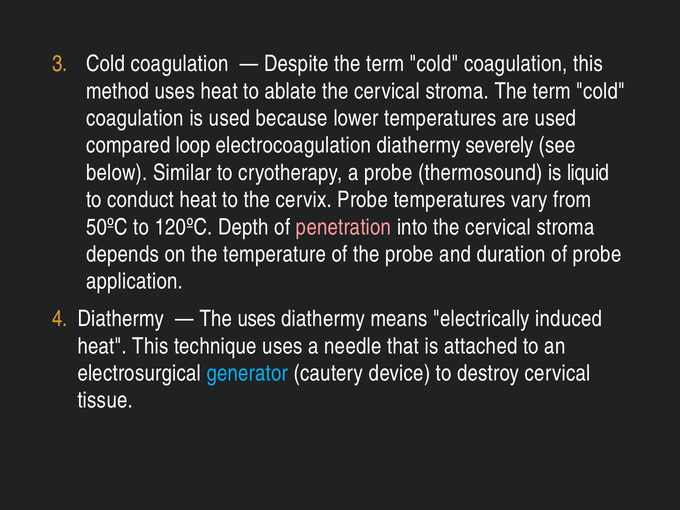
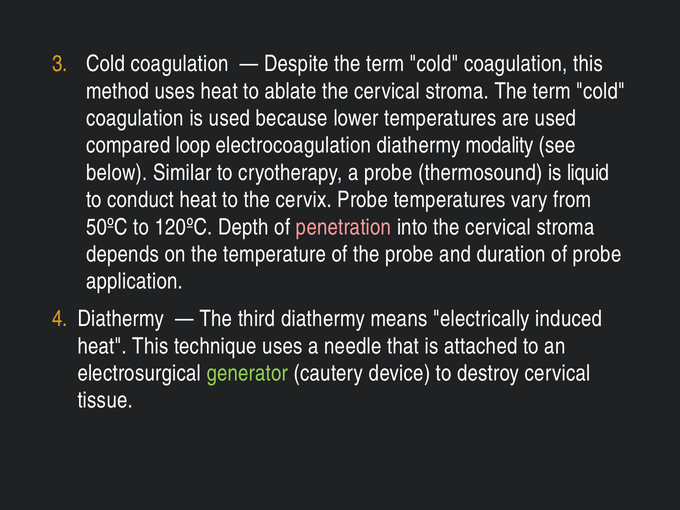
severely: severely -> modality (500, 145)
The uses: uses -> third (257, 319)
generator colour: light blue -> light green (247, 373)
